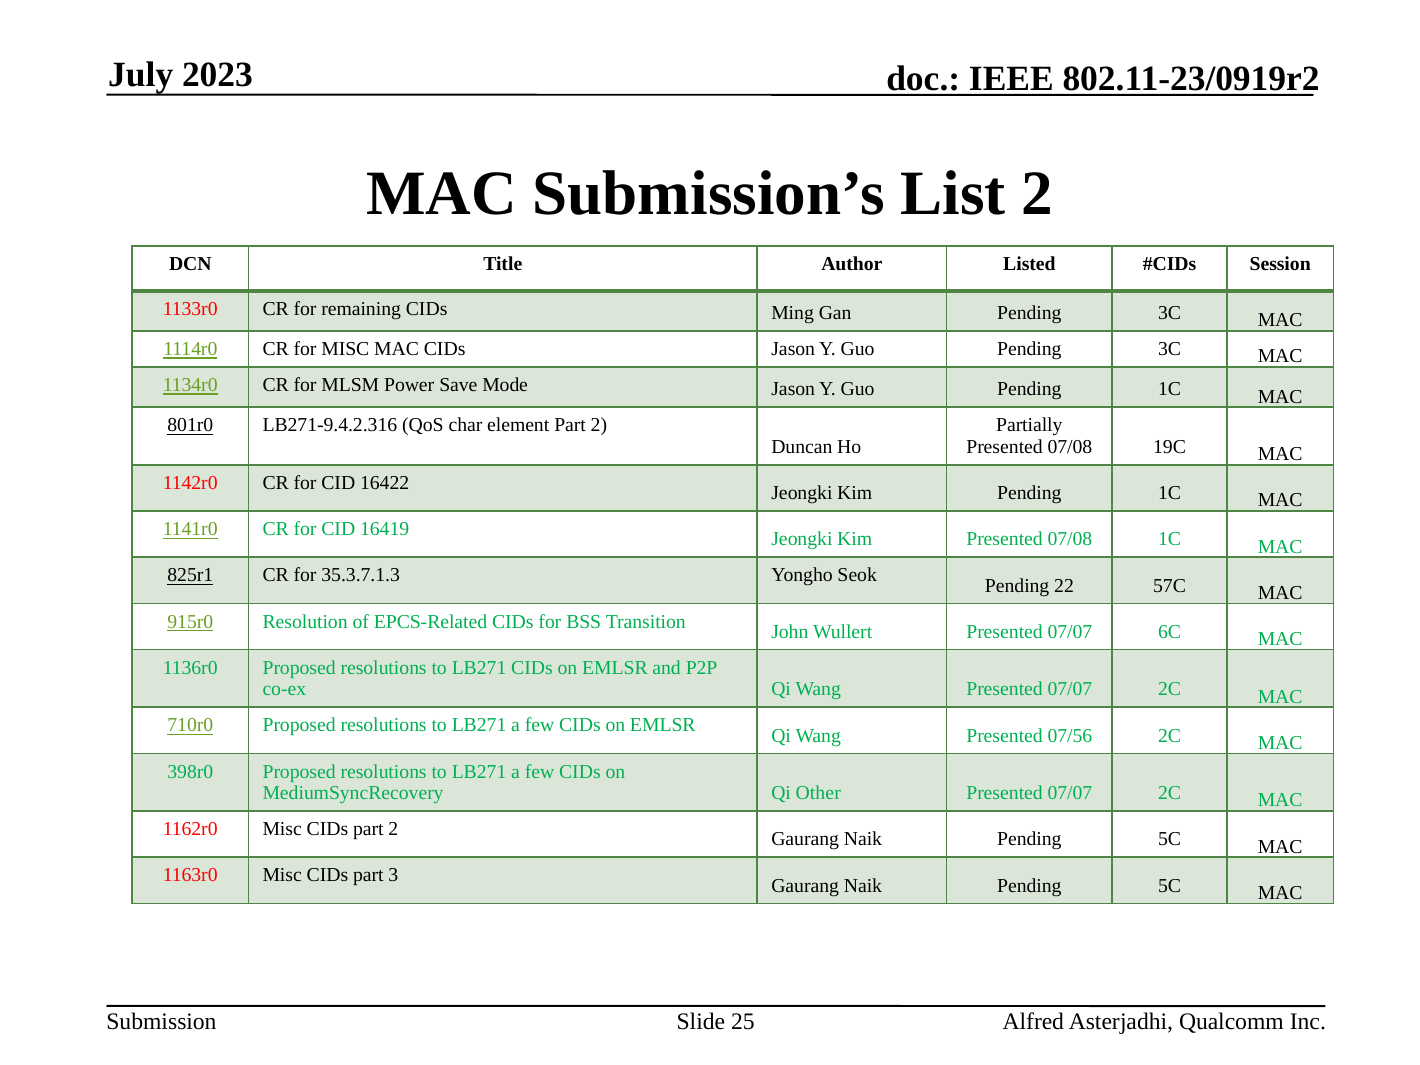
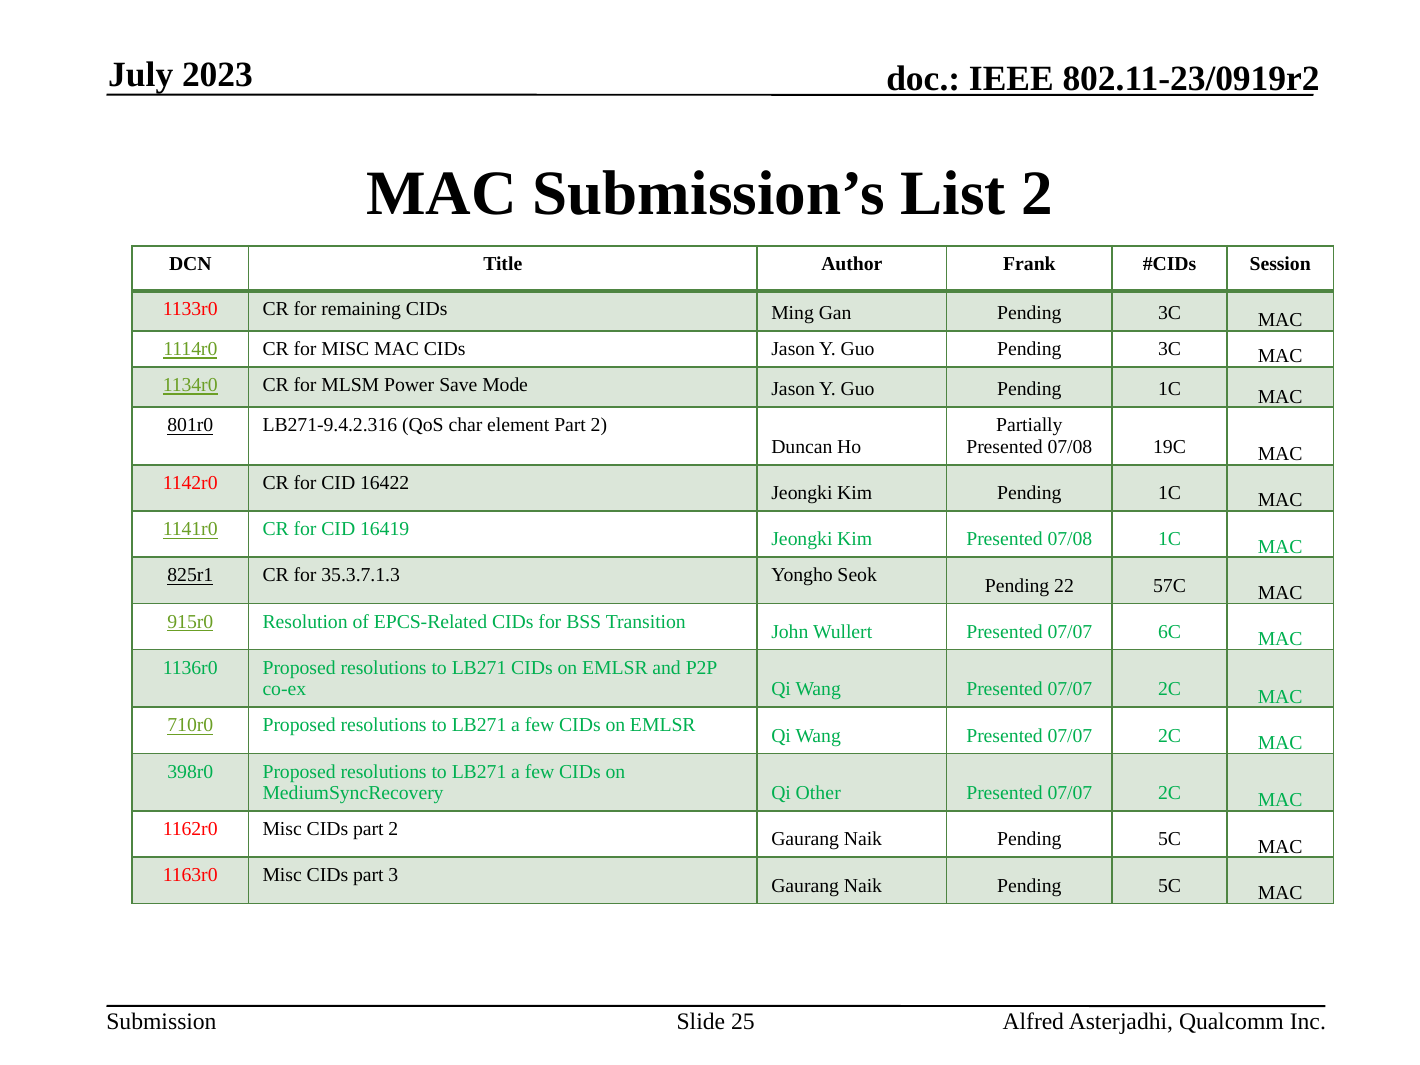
Listed: Listed -> Frank (1029, 264)
07/56: 07/56 -> 07/07 (1070, 736)
